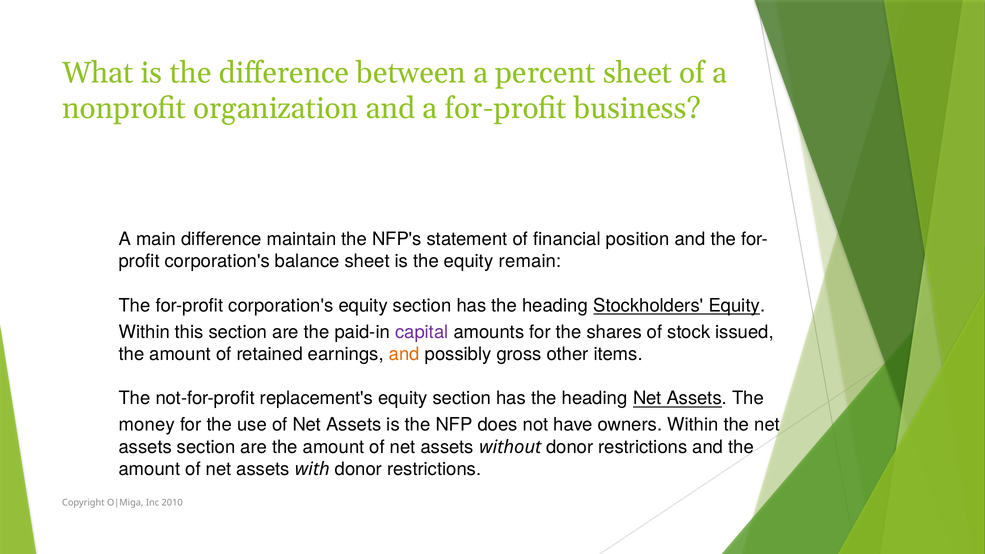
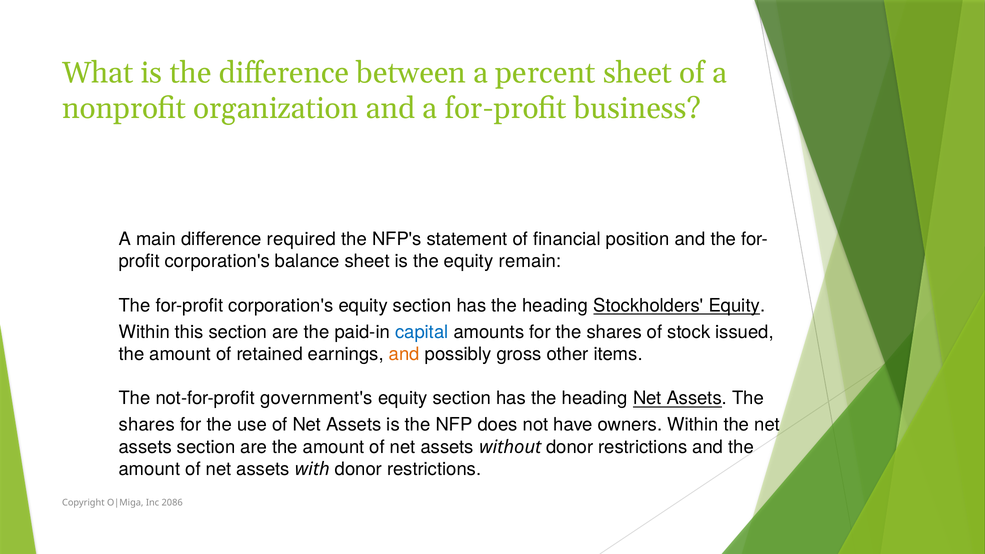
maintain: maintain -> required (301, 239)
capital colour: purple -> blue (422, 332)
replacement's: replacement's -> government's (316, 398)
money: money -> shares (147, 425)
2010: 2010 -> 2086 (172, 503)
